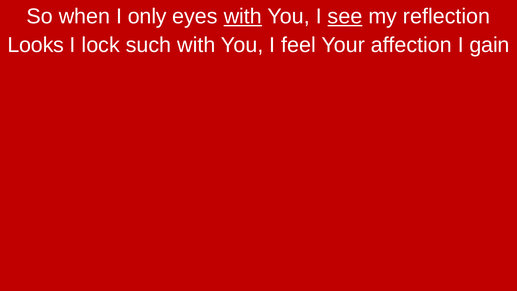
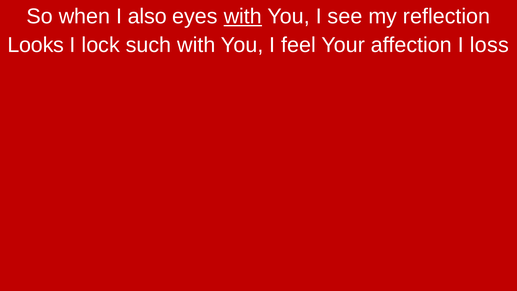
only: only -> also (147, 16)
see underline: present -> none (345, 16)
gain: gain -> loss (489, 45)
